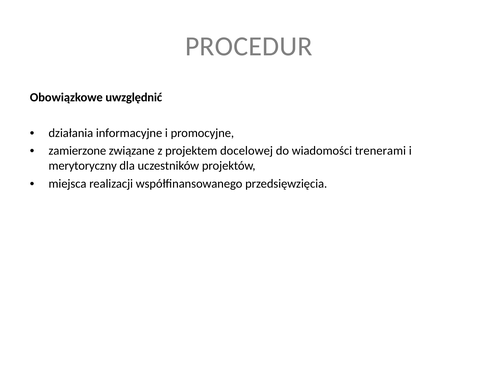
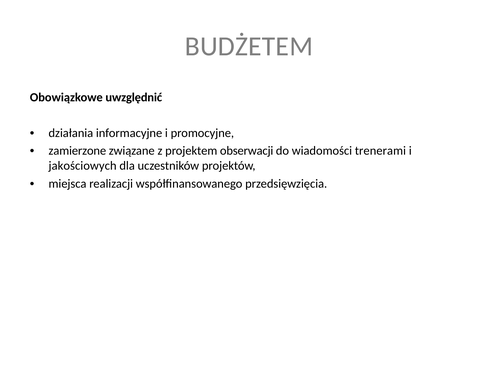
PROCEDUR: PROCEDUR -> BUDŻETEM (249, 46)
docelowej: docelowej -> obserwacji (247, 150)
merytoryczny: merytoryczny -> jakościowych (83, 166)
